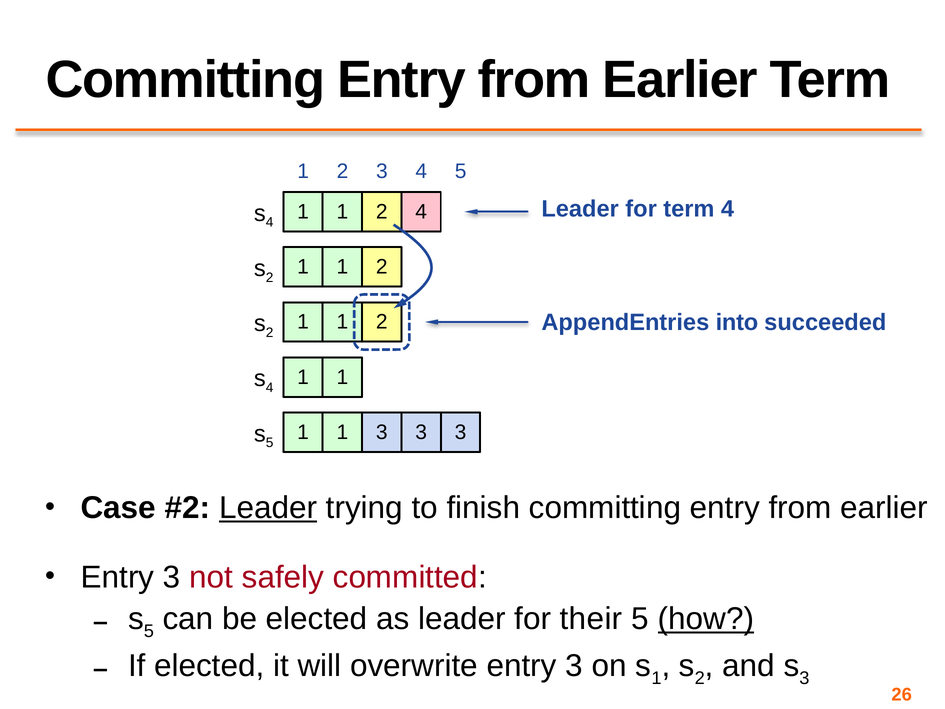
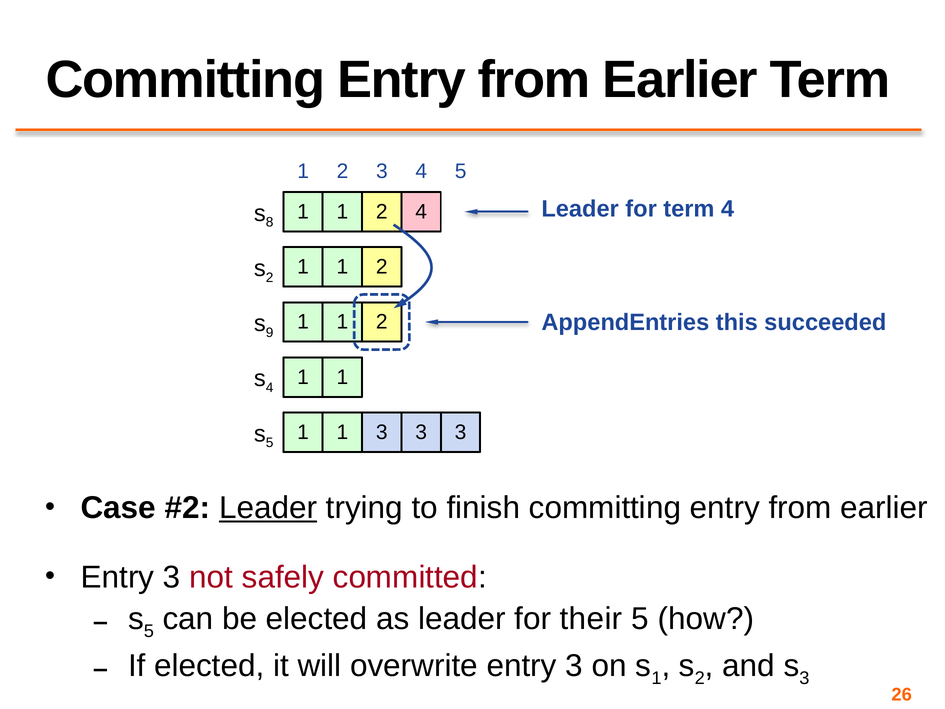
4: 4 -> 8 (270, 222)
into: into -> this (737, 322)
2: 2 -> 9 (270, 333)
how underline: present -> none (706, 619)
